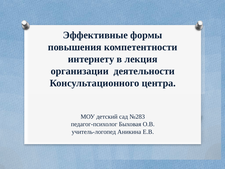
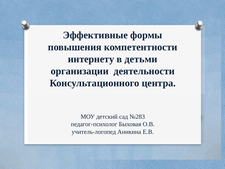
лекция: лекция -> детьми (141, 59)
